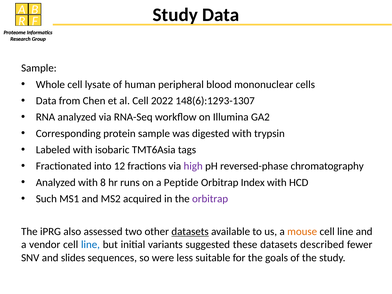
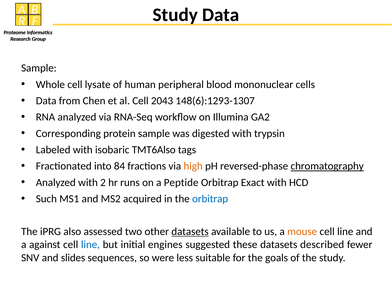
2022: 2022 -> 2043 (162, 101)
TMT6Asia: TMT6Asia -> TMT6Also (154, 150)
12: 12 -> 84 (119, 166)
high colour: purple -> orange (193, 166)
chromatography underline: none -> present (327, 166)
8: 8 -> 2 (103, 182)
Index: Index -> Exact (253, 182)
orbitrap colour: purple -> blue (210, 199)
vendor: vendor -> against (45, 245)
variants: variants -> engines (165, 245)
